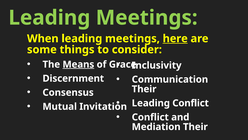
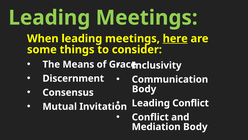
Means underline: present -> none (78, 64)
Their: Their -> Body (144, 89)
Mediation Their: Their -> Body (195, 126)
